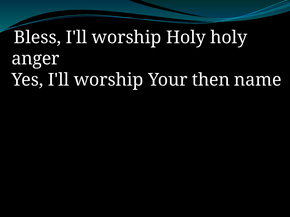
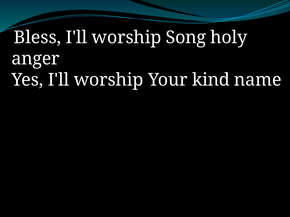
worship Holy: Holy -> Song (186, 37)
then: then -> kind (211, 80)
